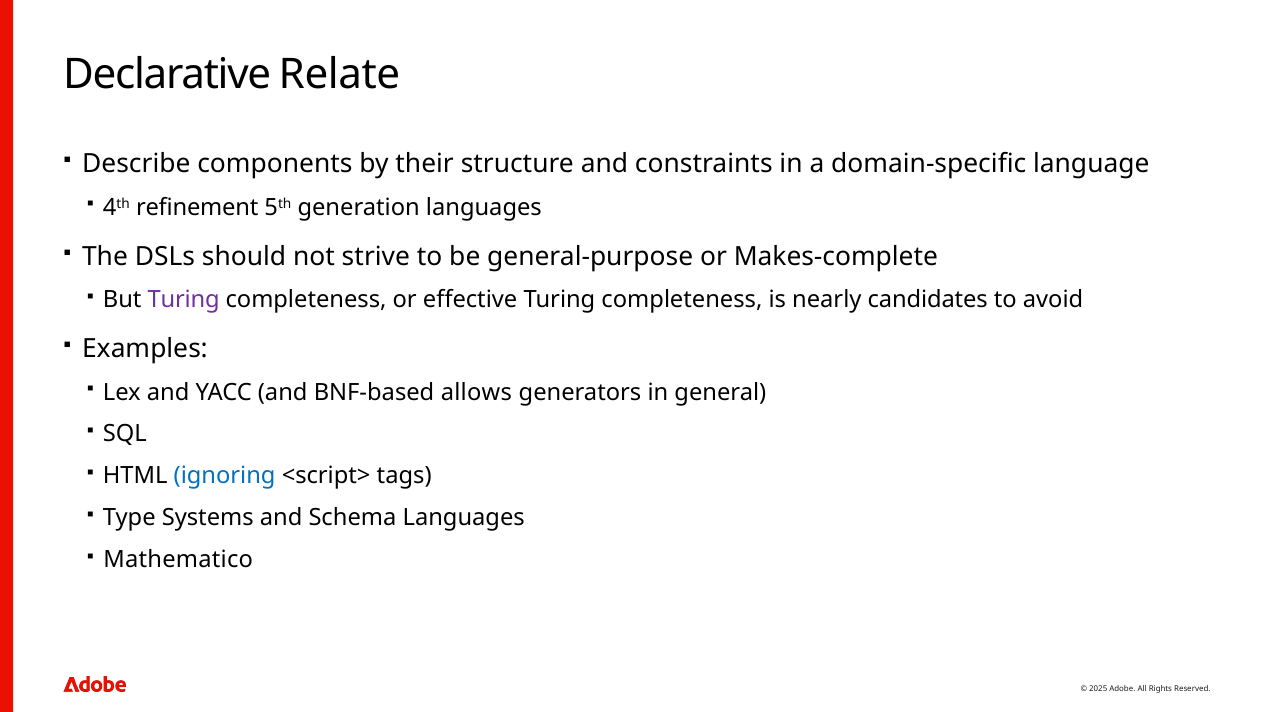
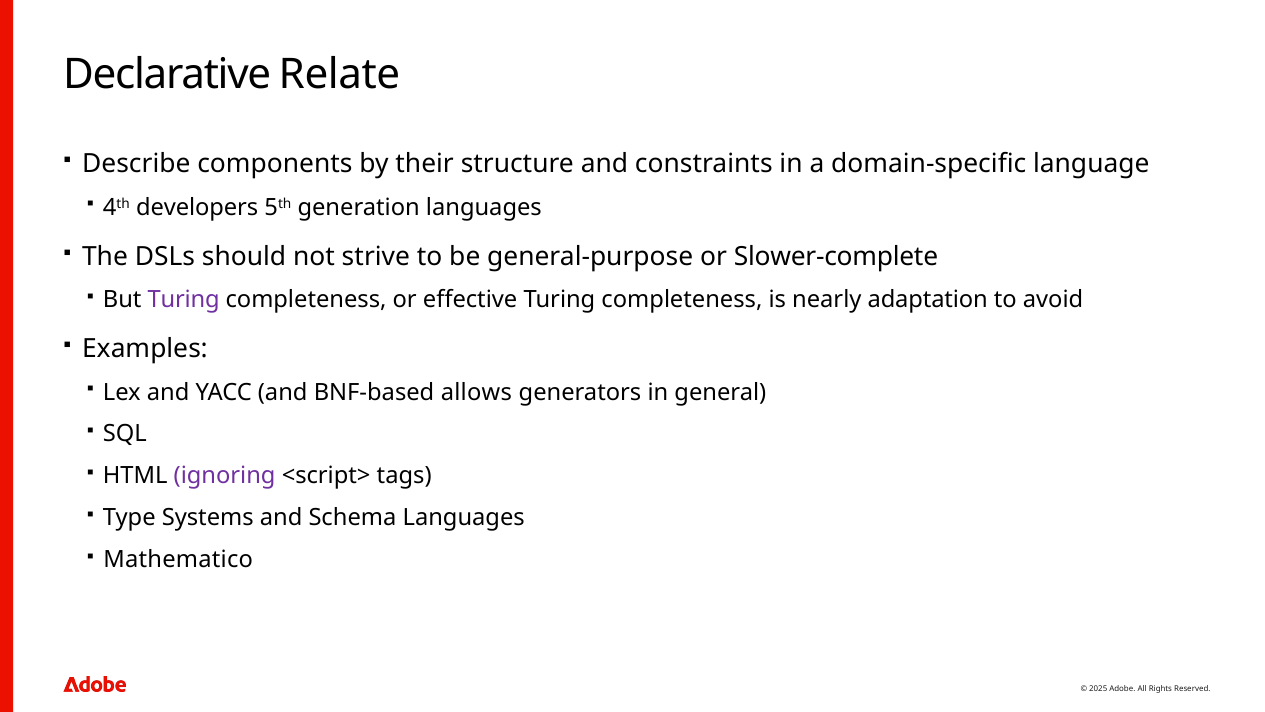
refinement: refinement -> developers (197, 207)
Makes-complete: Makes-complete -> Slower-complete (836, 256)
candidates: candidates -> adaptation (928, 300)
ignoring colour: blue -> purple (225, 476)
